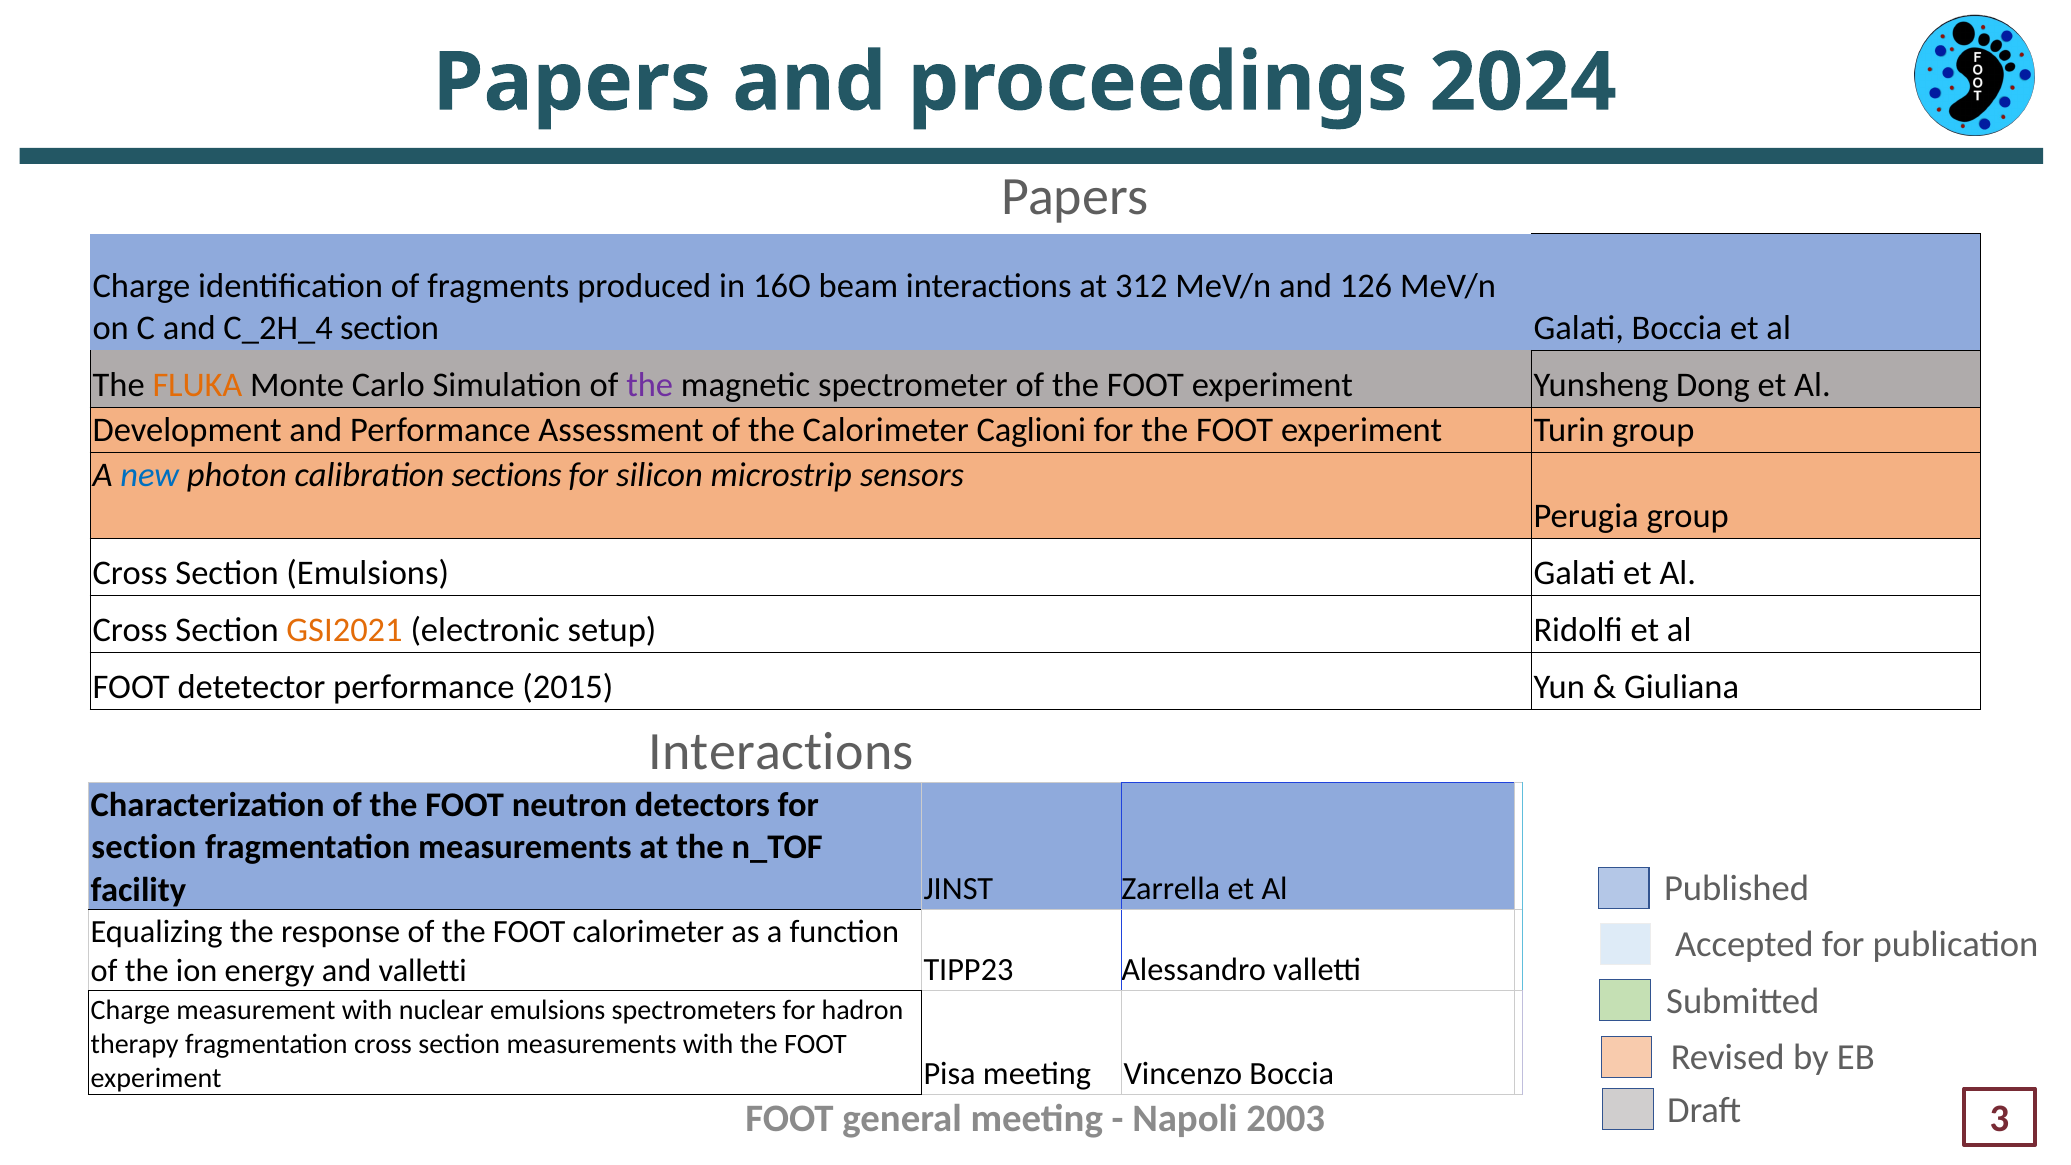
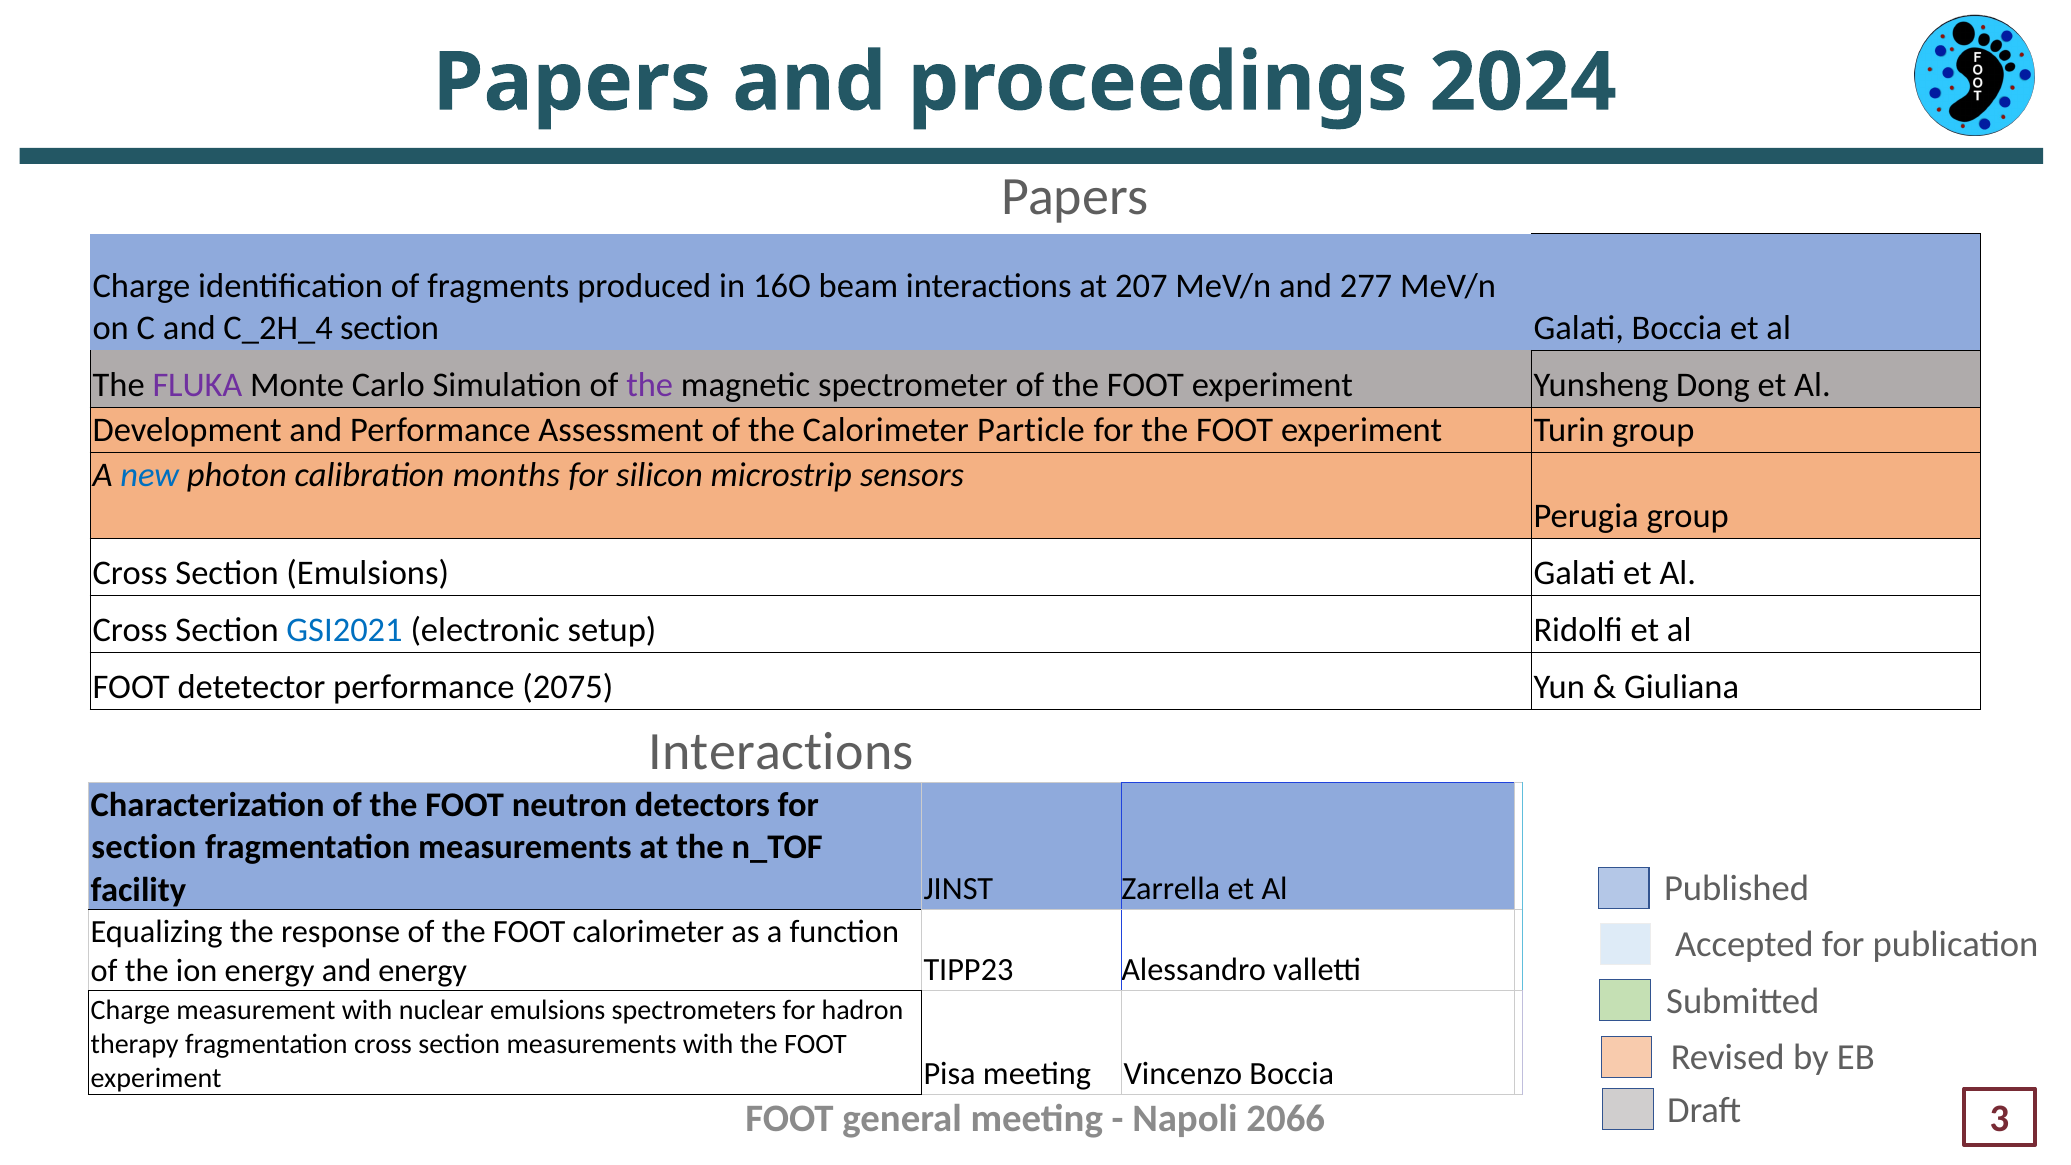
312: 312 -> 207 (1141, 286)
126: 126 -> 277 (1366, 286)
FLUKA colour: orange -> purple (197, 385)
Caglioni: Caglioni -> Particle (1031, 431)
sections: sections -> months (506, 475)
GSI2021 colour: orange -> blue (345, 630)
2015: 2015 -> 2075 (568, 688)
and valletti: valletti -> energy (423, 971)
2003: 2003 -> 2066 (1286, 1119)
